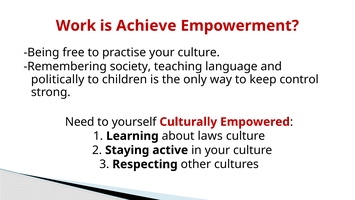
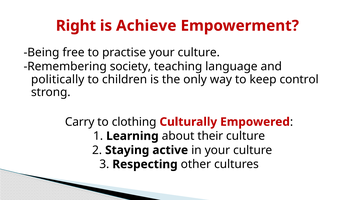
Work: Work -> Right (76, 26)
Need: Need -> Carry (80, 122)
yourself: yourself -> clothing (134, 122)
laws: laws -> their (210, 136)
